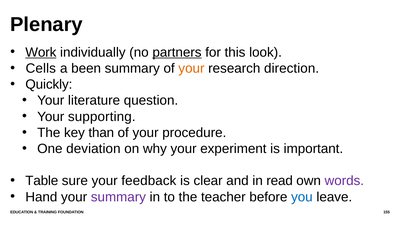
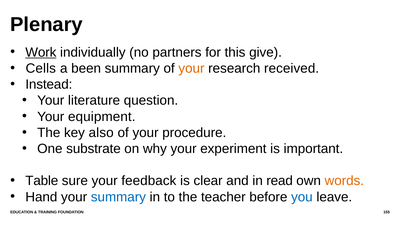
partners underline: present -> none (177, 52)
look: look -> give (266, 52)
direction: direction -> received (292, 68)
Quickly: Quickly -> Instead (49, 85)
supporting: supporting -> equipment (102, 117)
than: than -> also (101, 133)
deviation: deviation -> substrate (93, 149)
words colour: purple -> orange (344, 181)
summary colour: purple -> blue (118, 197)
